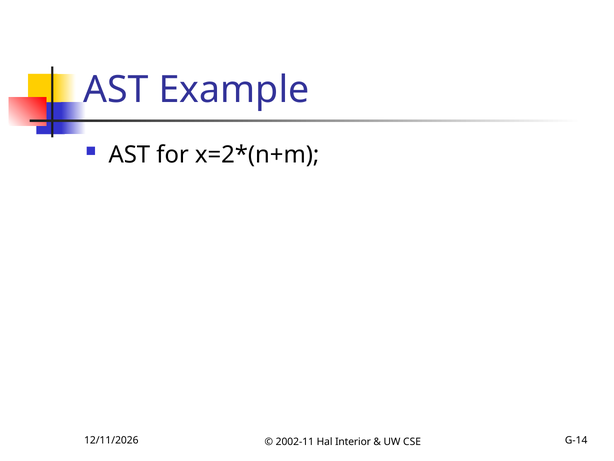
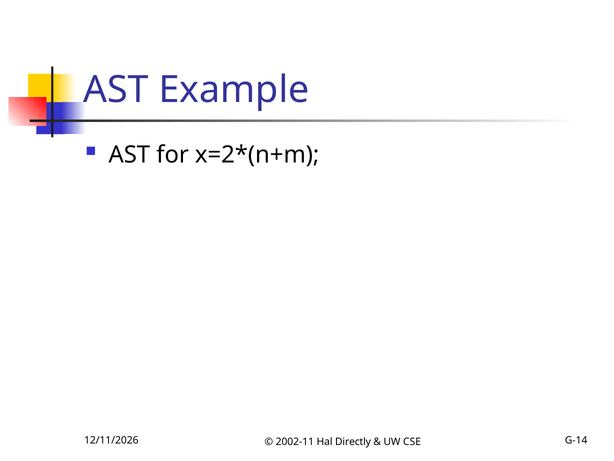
Interior: Interior -> Directly (353, 441)
